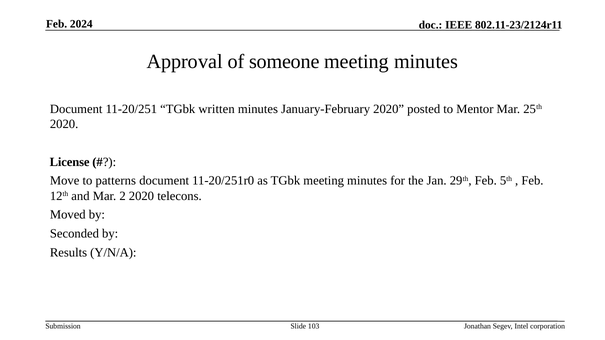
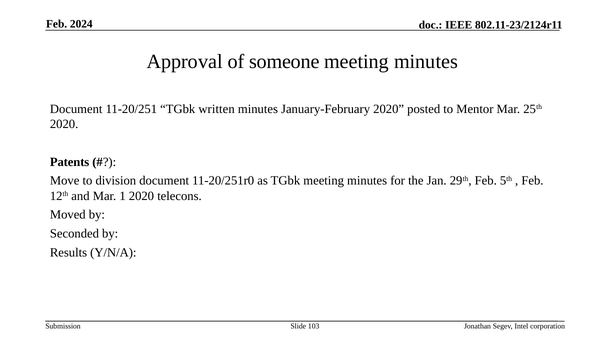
License: License -> Patents (70, 162)
patterns: patterns -> division (116, 181)
2: 2 -> 1 (123, 196)
